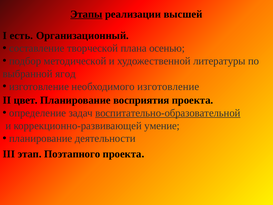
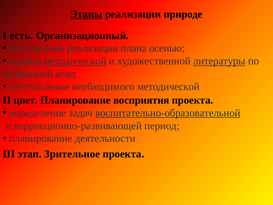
высшей: высшей -> природе (183, 14)
составление творческой: творческой -> реализации (93, 48)
методической underline: none -> present (75, 61)
литературы underline: none -> present (219, 61)
необходимого изготовление: изготовление -> методической (168, 86)
умение: умение -> период (162, 126)
Поэтапного: Поэтапного -> Зрительное (72, 154)
